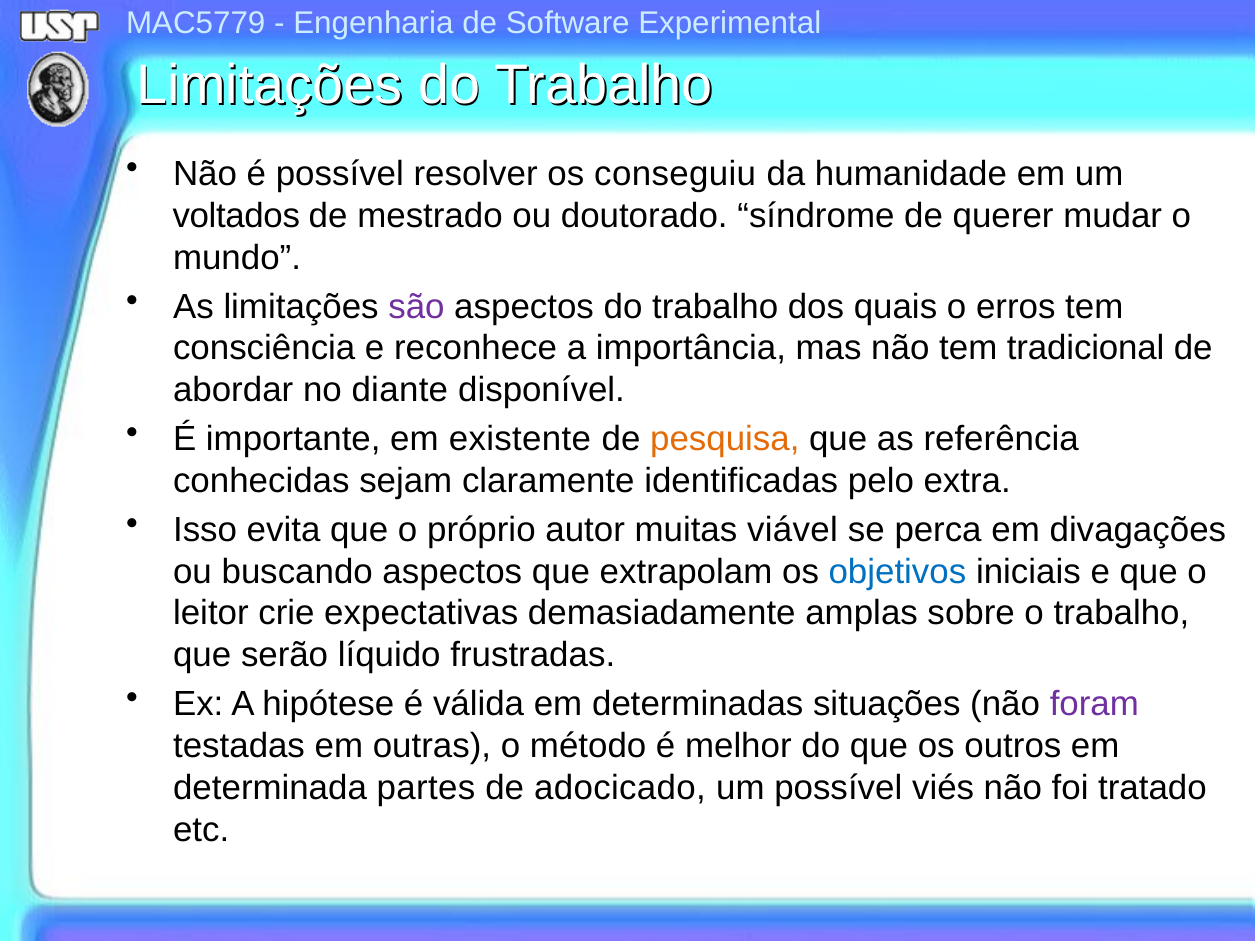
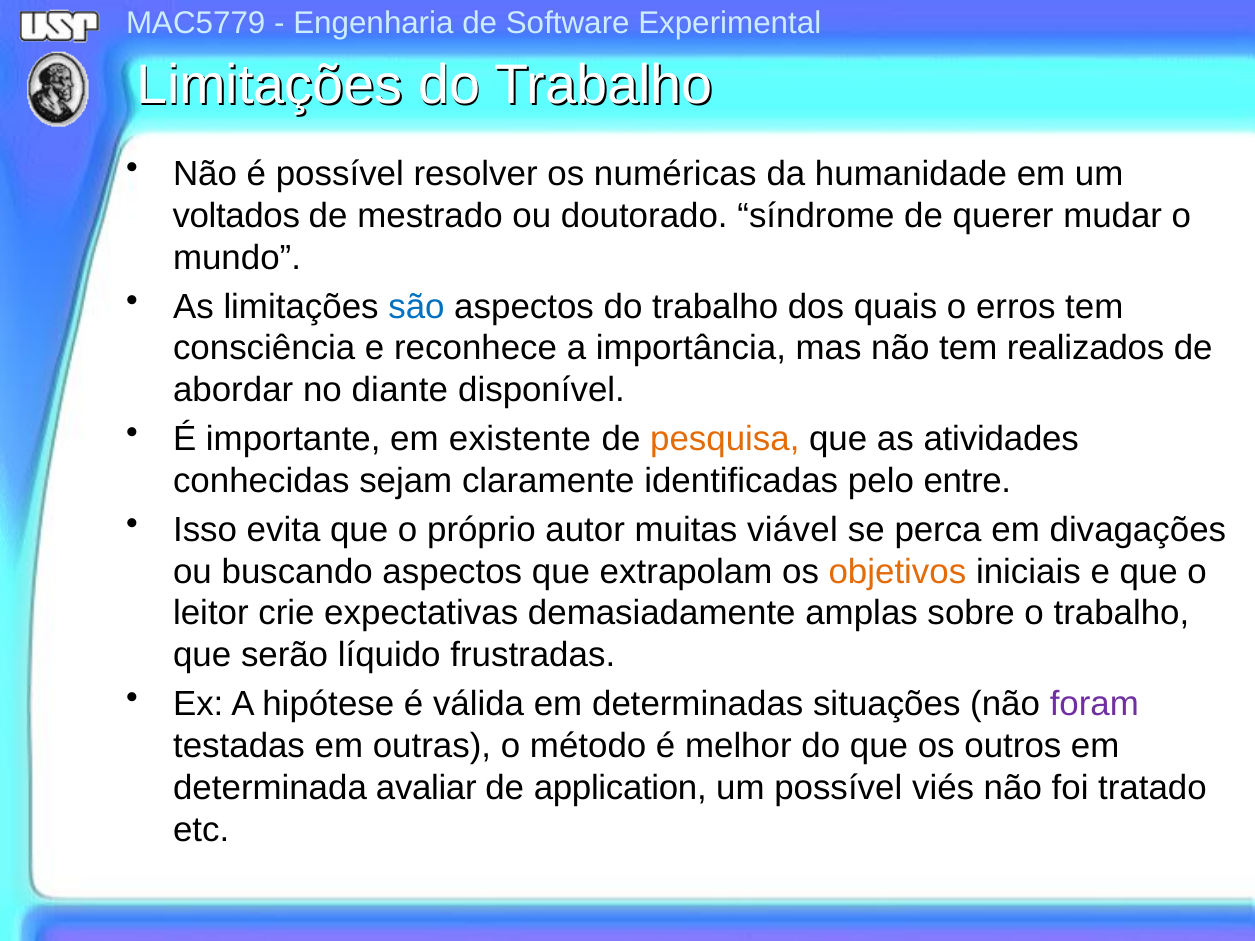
conseguiu: conseguiu -> numéricas (675, 174)
são colour: purple -> blue (416, 307)
tradicional: tradicional -> realizados (1086, 348)
referência: referência -> atividades (1001, 439)
extra: extra -> entre (967, 481)
objetivos colour: blue -> orange (897, 572)
partes: partes -> avaliar (426, 788)
adocicado: adocicado -> application (620, 788)
